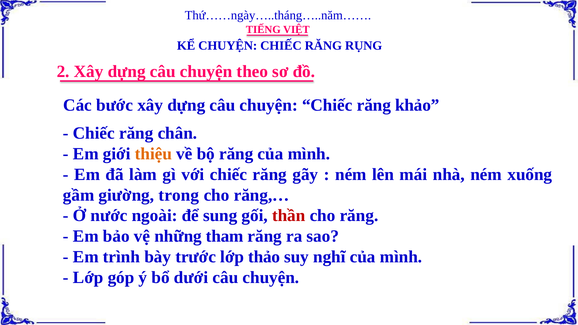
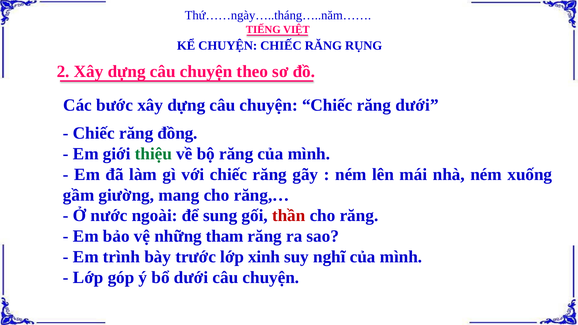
răng khảo: khảo -> dưới (417, 105)
chân: chân -> đồng (178, 133)
thiệu colour: orange -> green (153, 154)
trong: trong -> mang (179, 195)
thảo: thảo -> xinh (264, 257)
